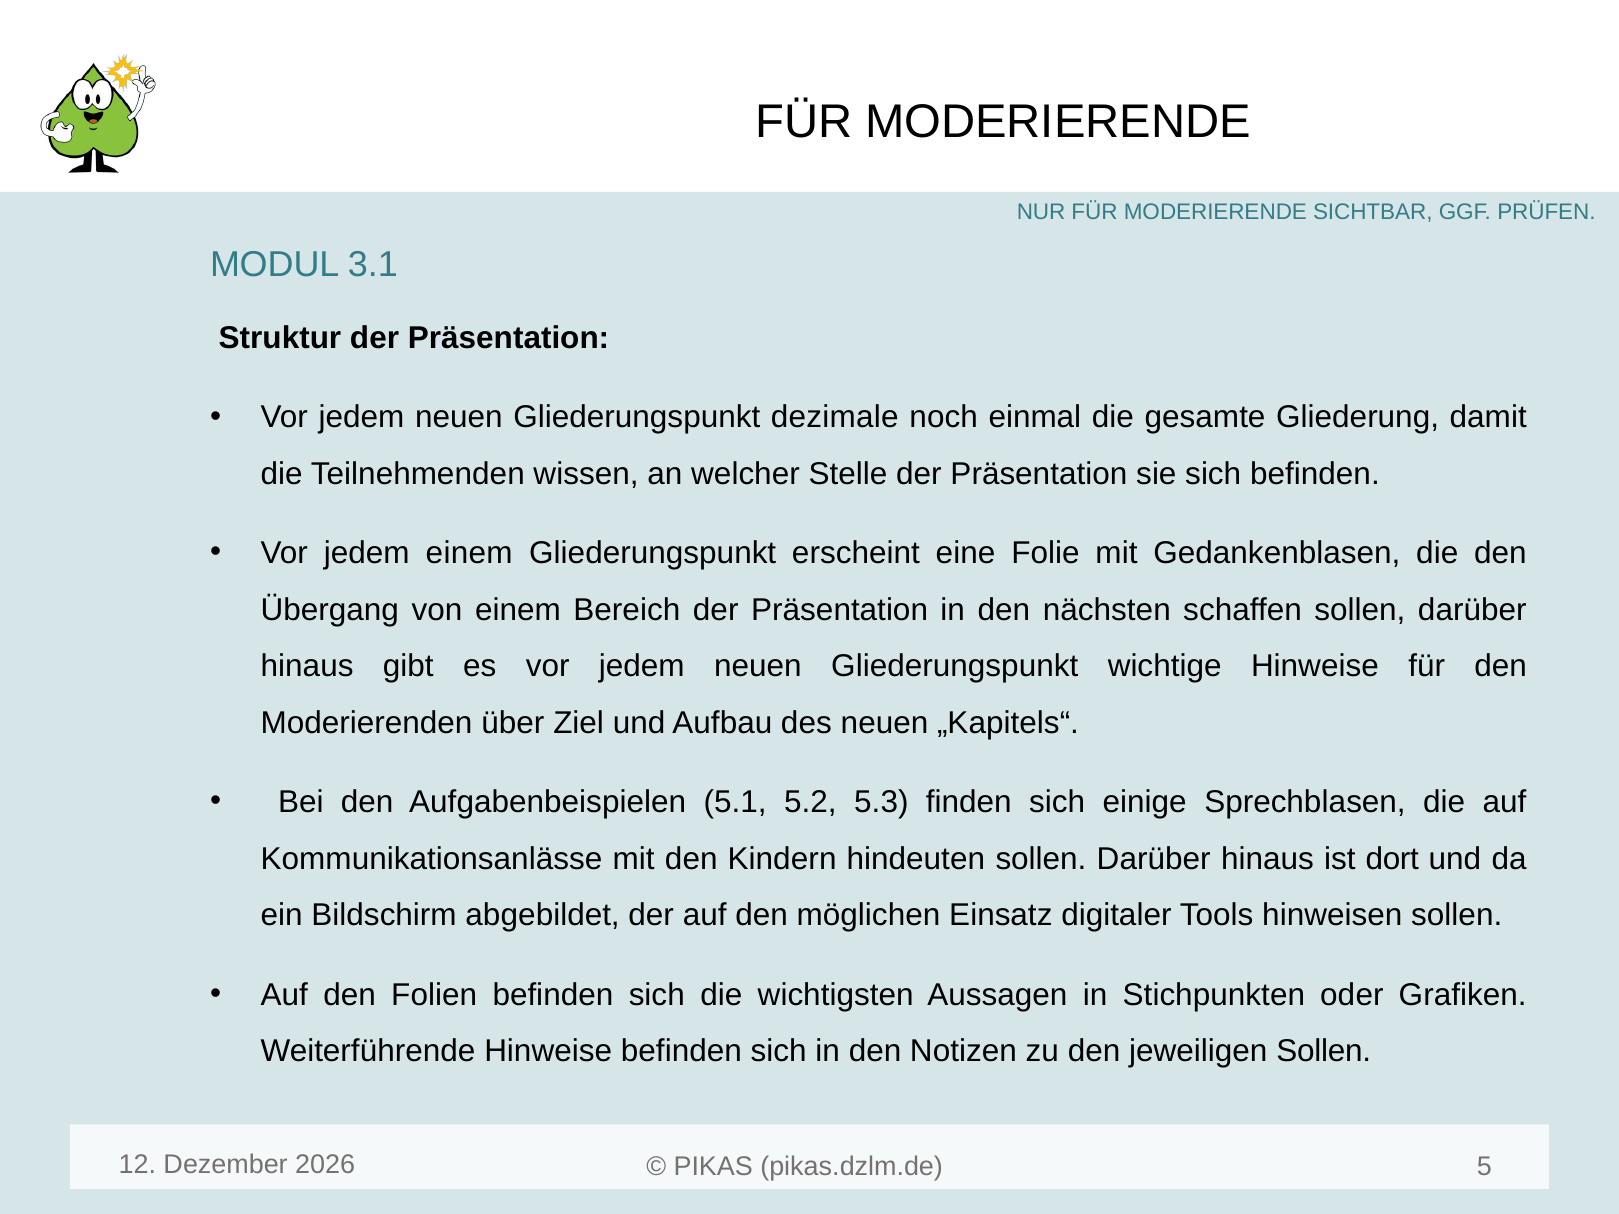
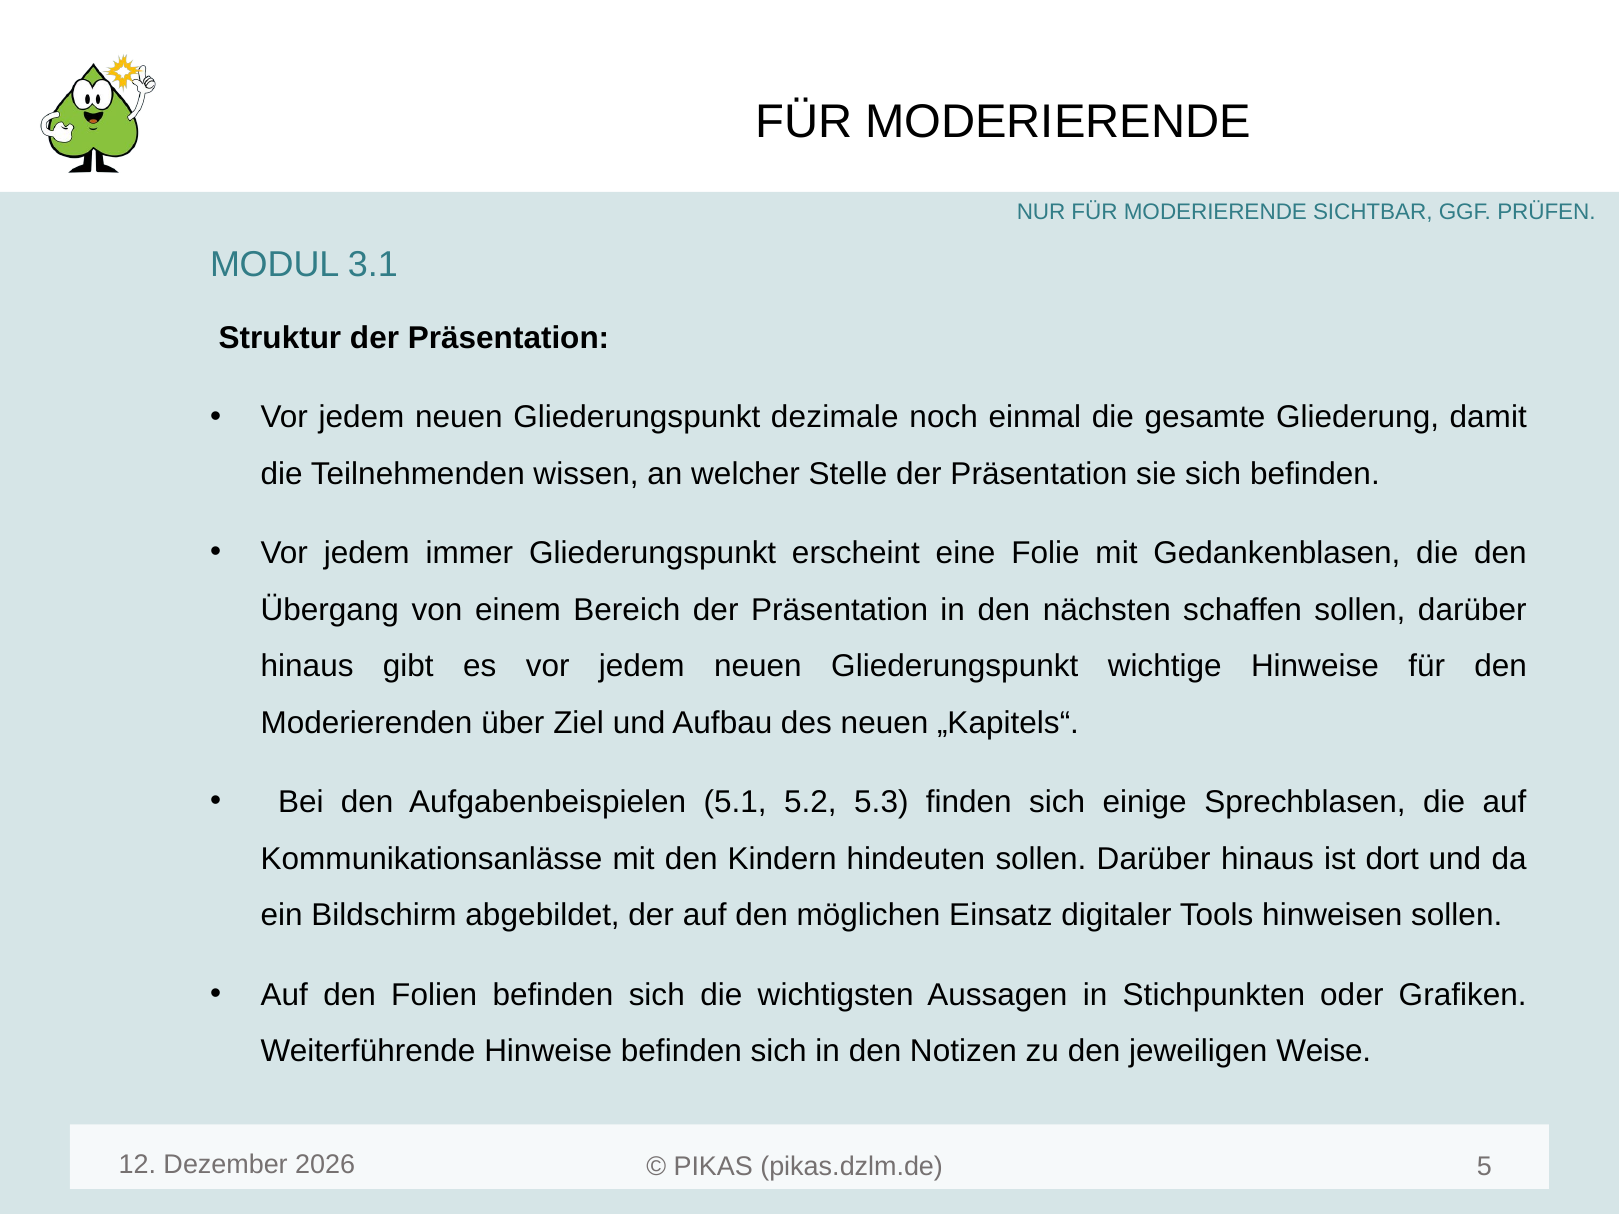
jedem einem: einem -> immer (469, 553)
jeweiligen Sollen: Sollen -> Weise (1324, 1052)
